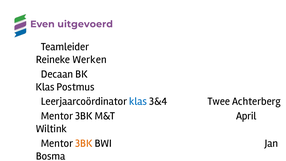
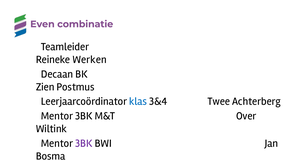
uitgevoerd: uitgevoerd -> combinatie (85, 24)
Klas: Klas -> Zien (45, 87)
April: April -> Over (246, 116)
3BK colour: orange -> purple (84, 143)
